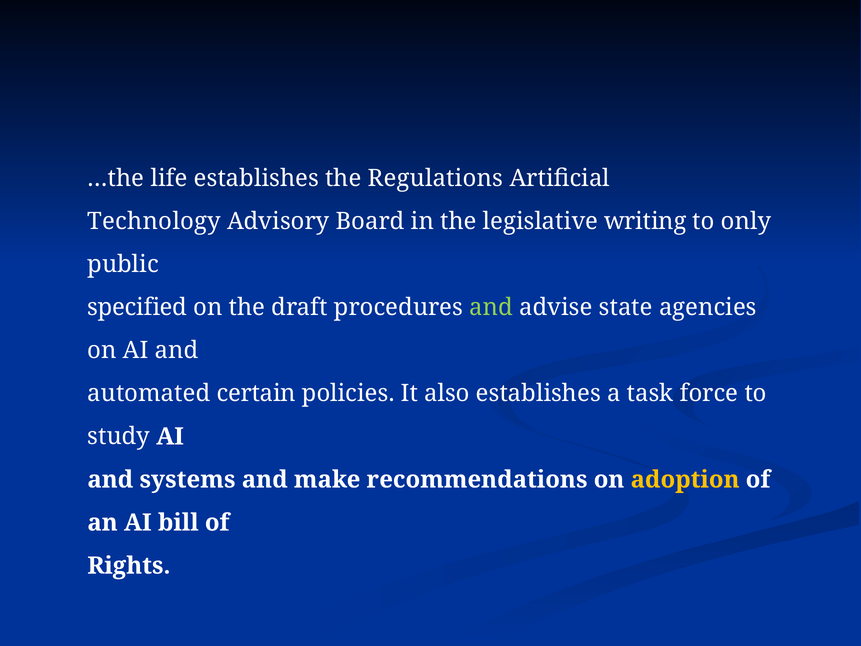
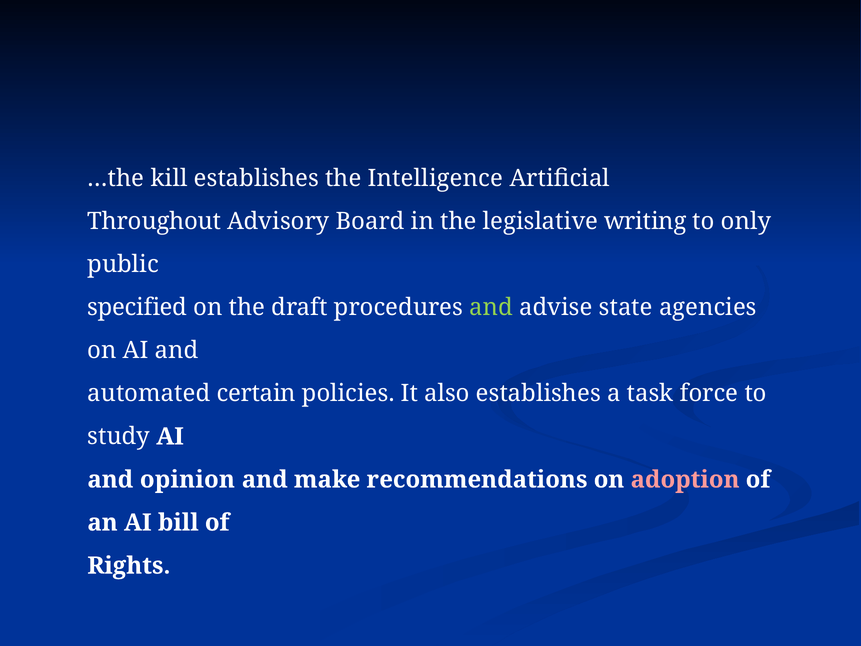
life: life -> kill (169, 178)
Regulations: Regulations -> Intelligence (435, 178)
Technology: Technology -> Throughout (154, 221)
systems: systems -> opinion (187, 479)
adoption colour: yellow -> pink (685, 479)
